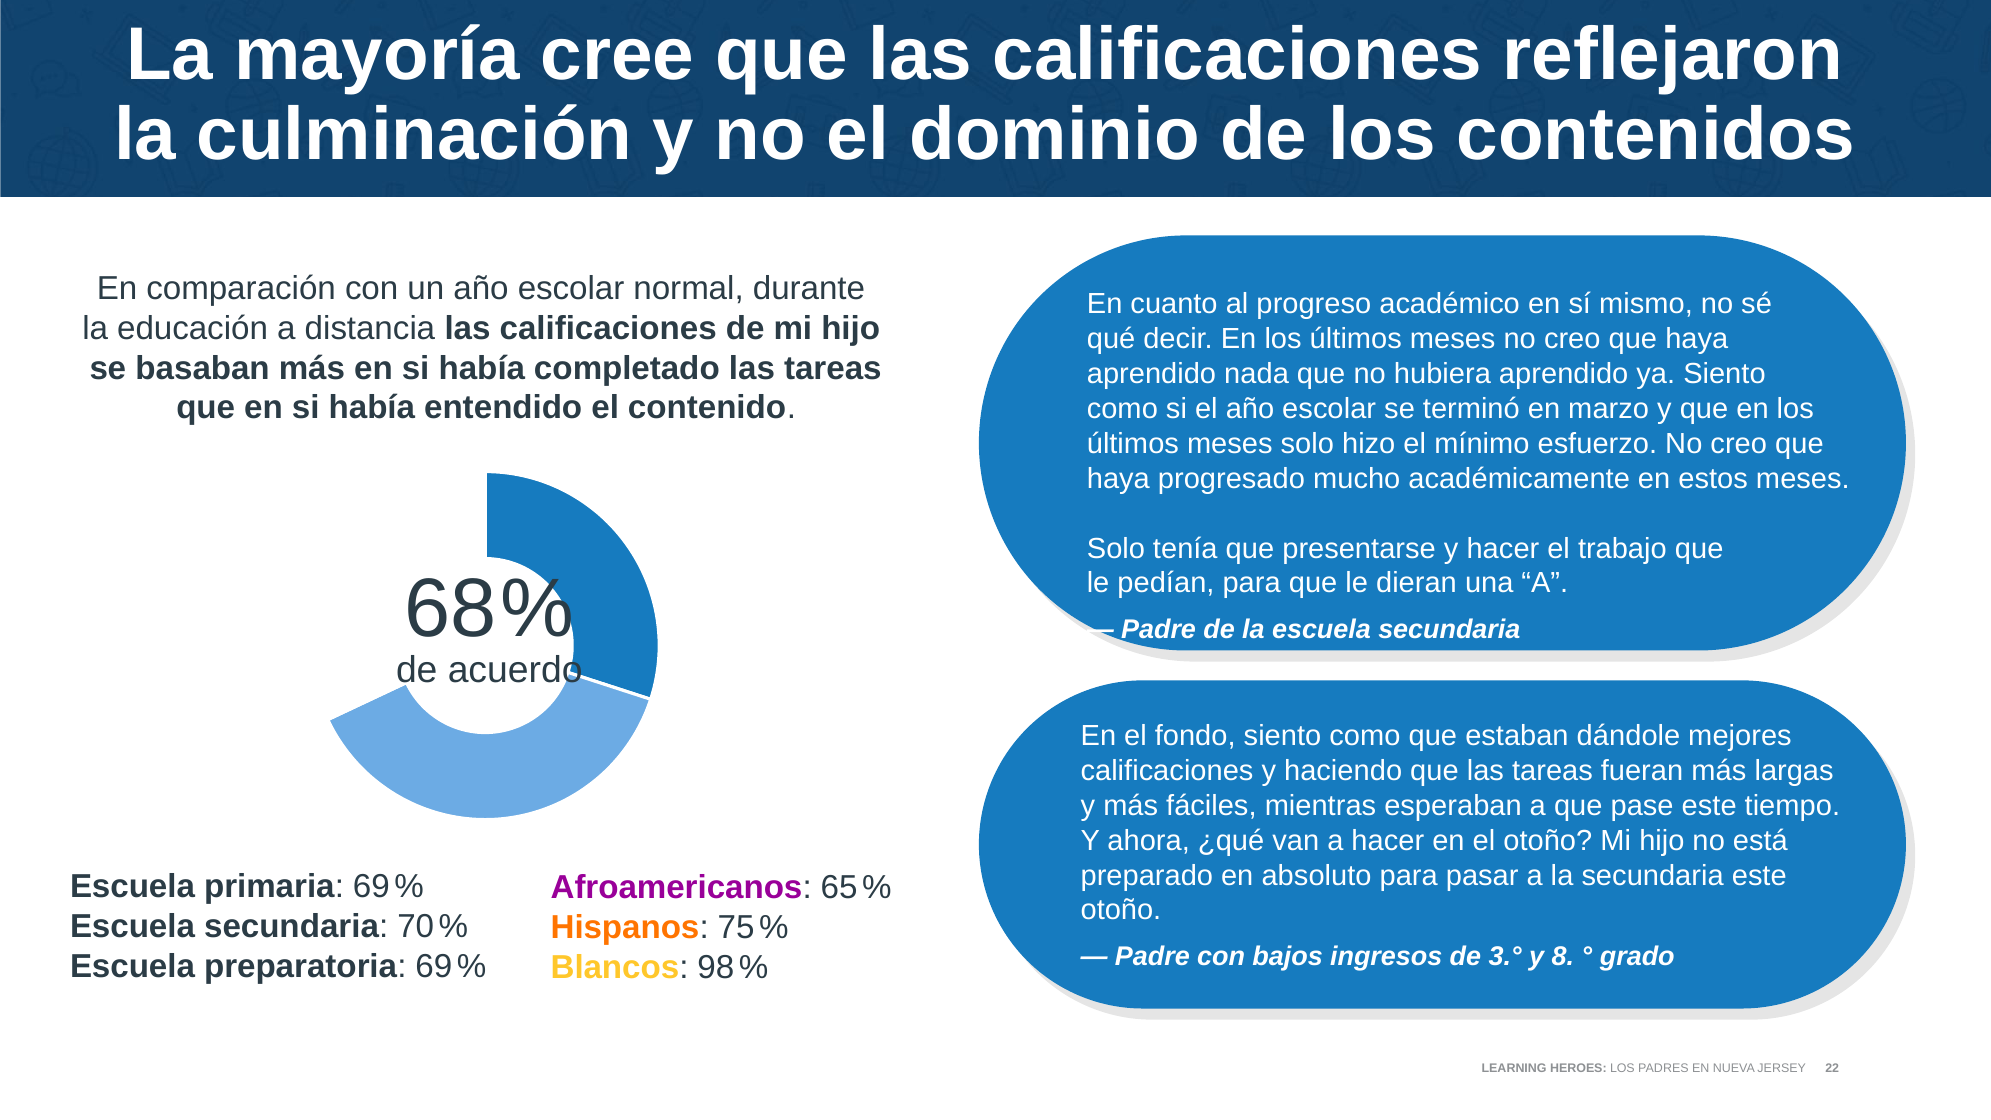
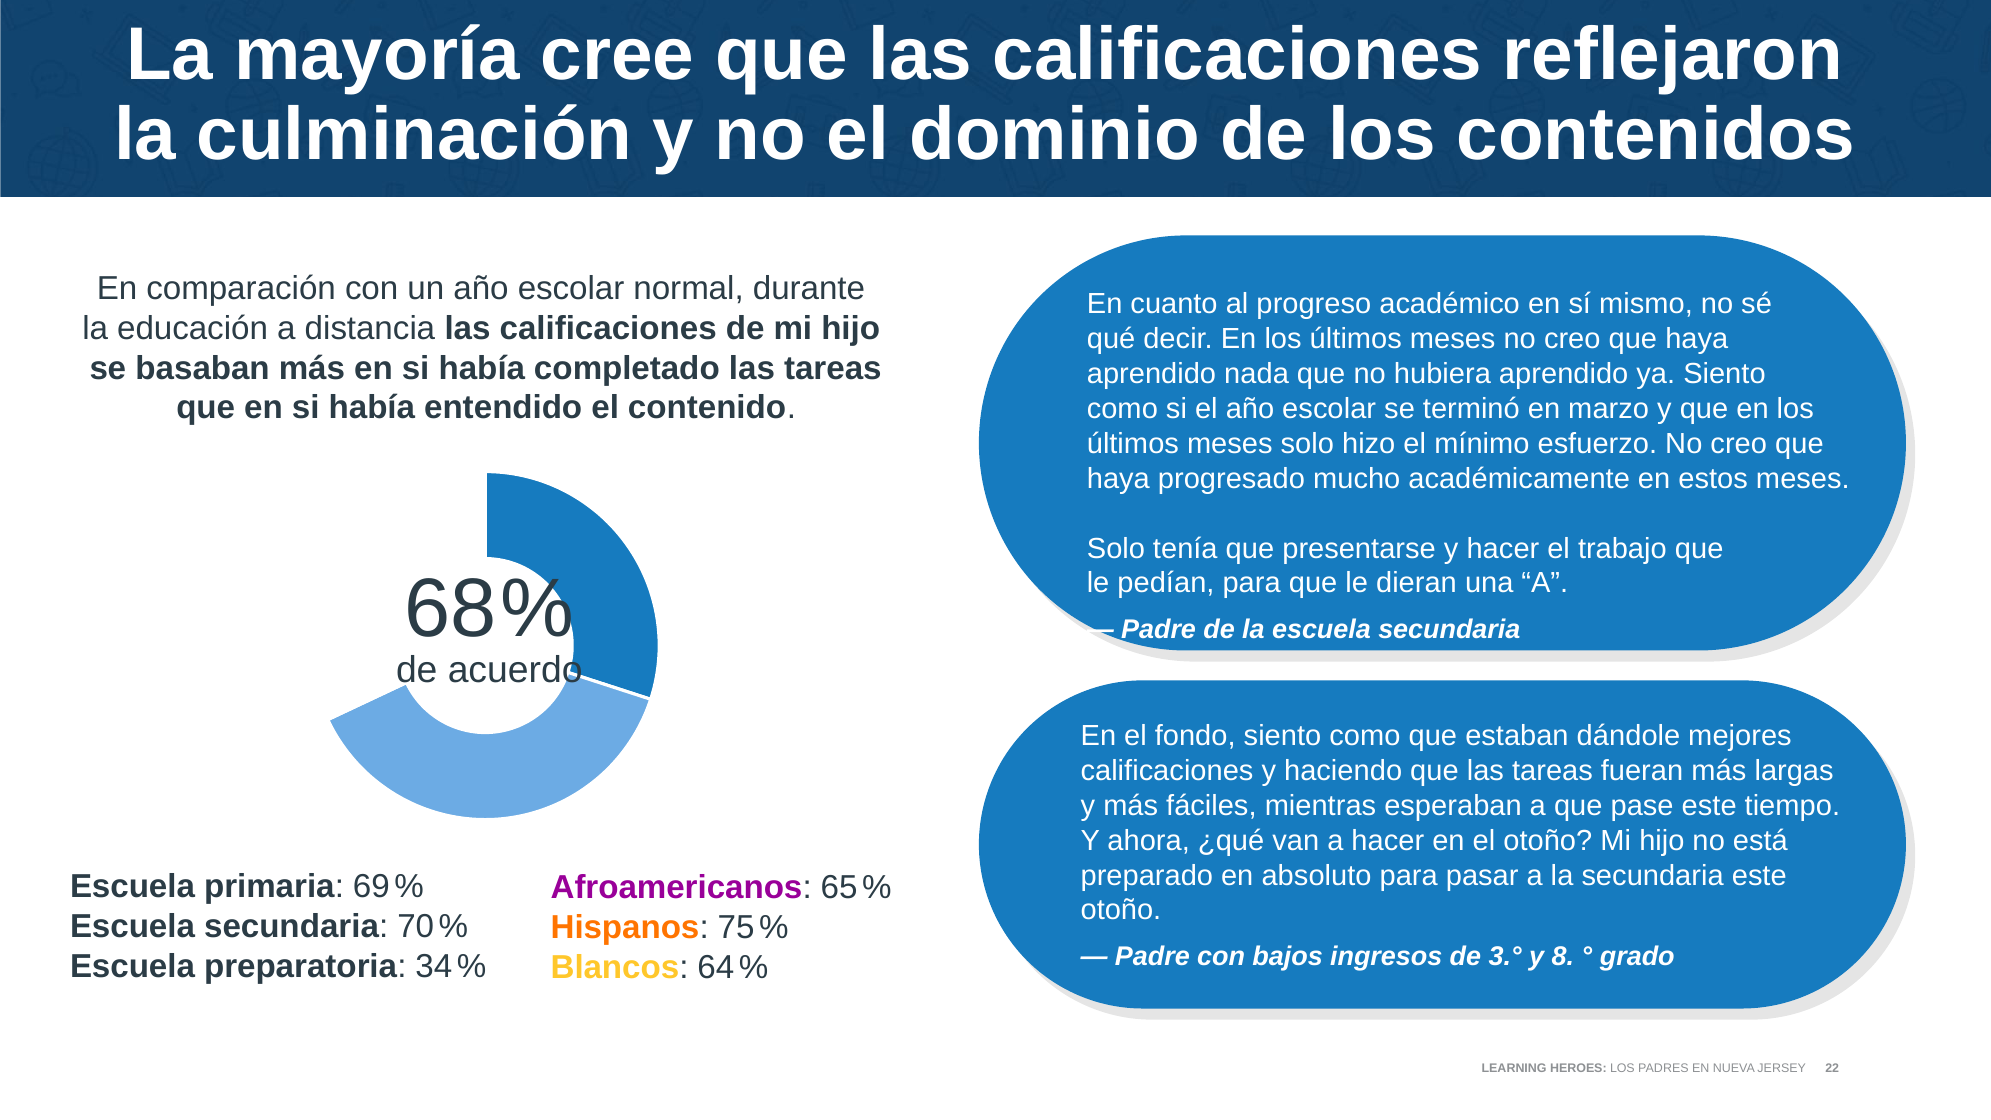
preparatoria 69: 69 -> 34 (434, 967)
98: 98 -> 64 (716, 967)
